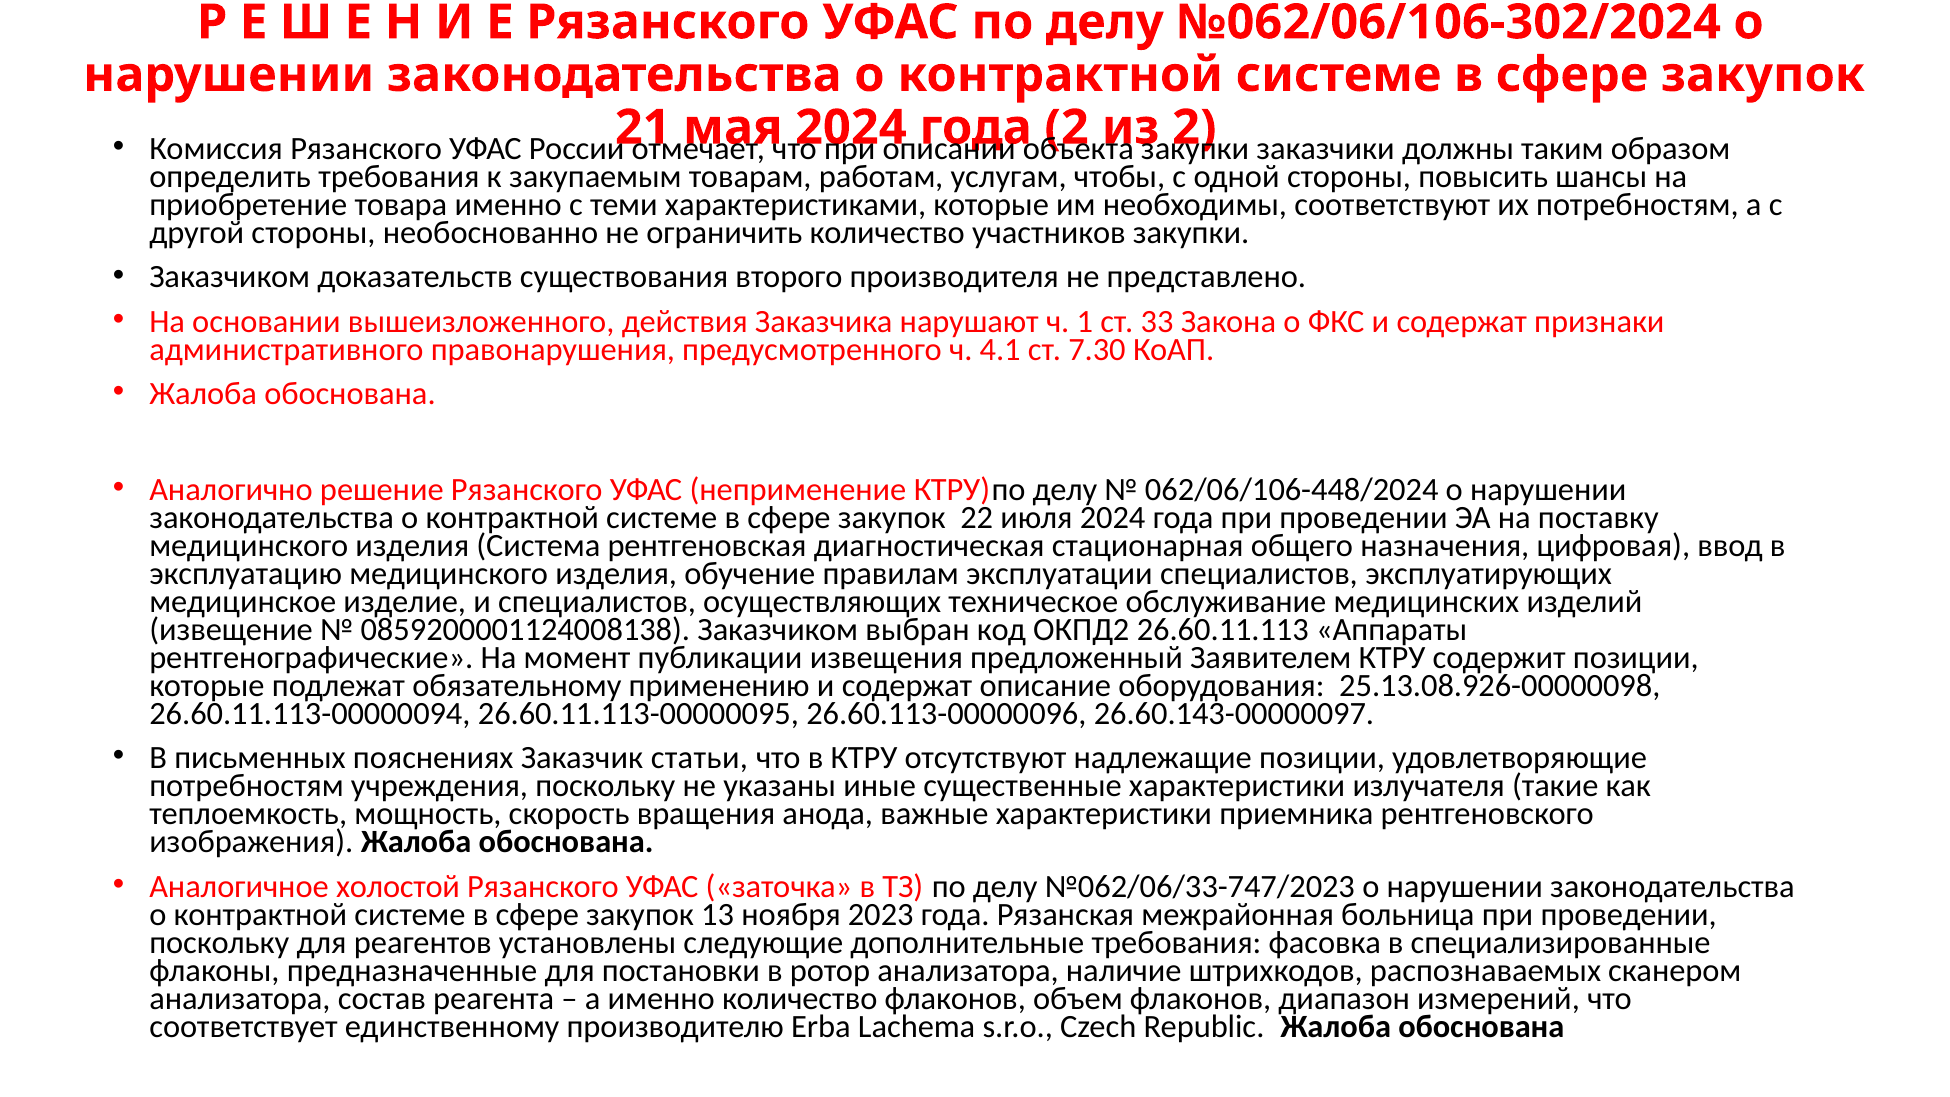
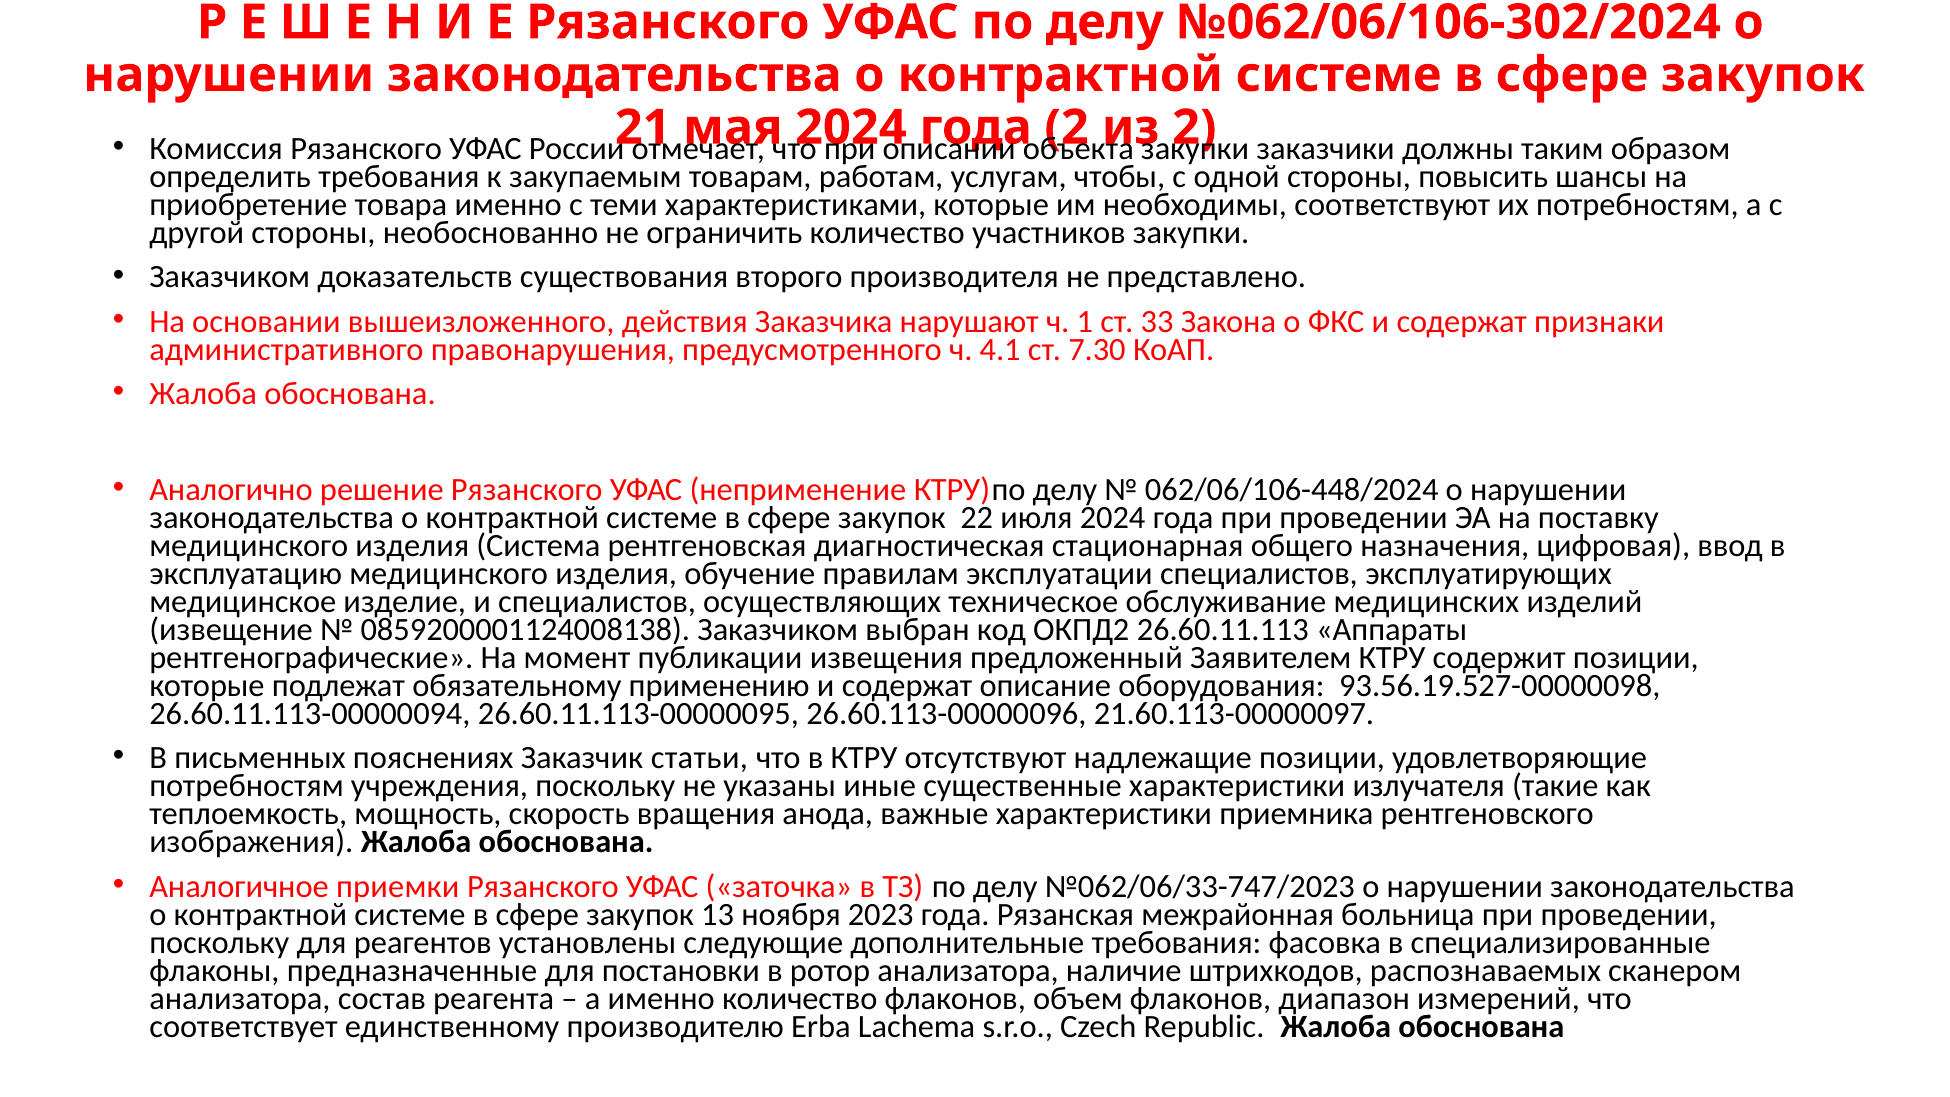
25.13.08.926-00000098: 25.13.08.926-00000098 -> 93.56.19.527-00000098 (1500, 686)
26.60.143-00000097: 26.60.143-00000097 -> 21.60.113-00000097 (1234, 714)
холостой: холостой -> приемки (398, 886)
